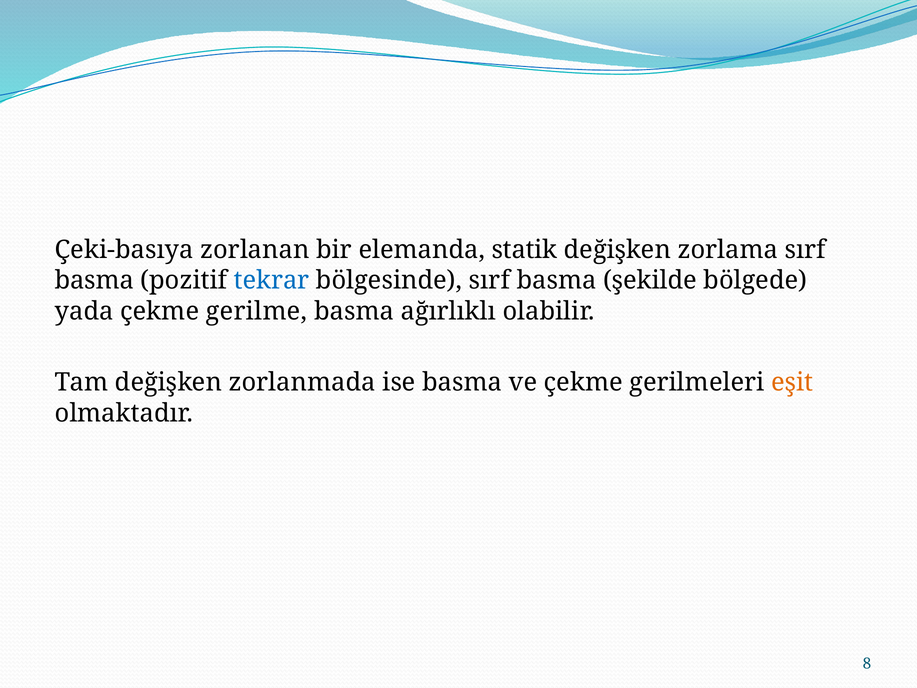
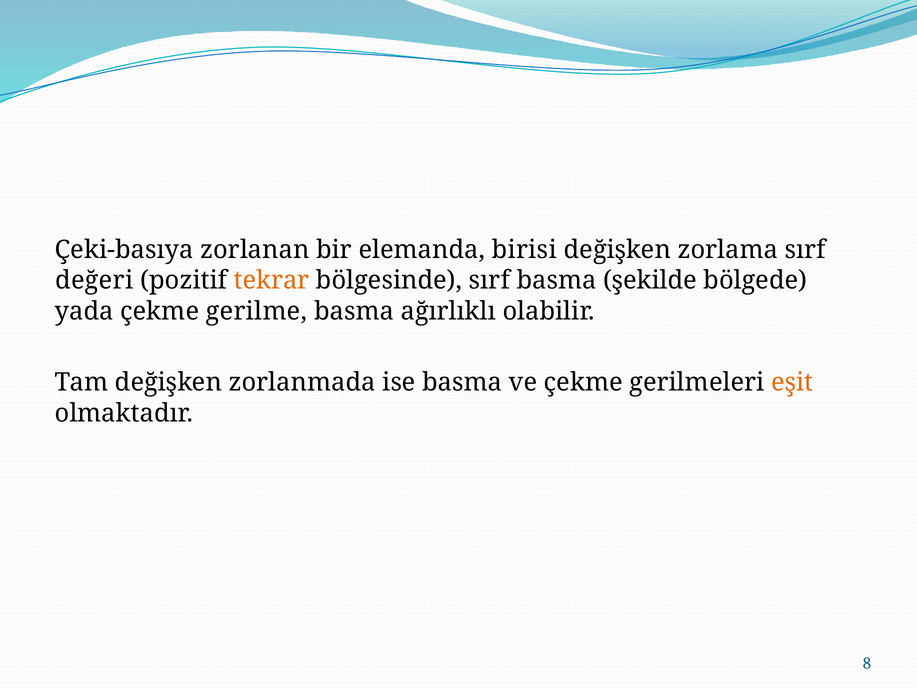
statik: statik -> birisi (524, 250)
basma: basma -> değeri (94, 280)
tekrar colour: blue -> orange (272, 280)
